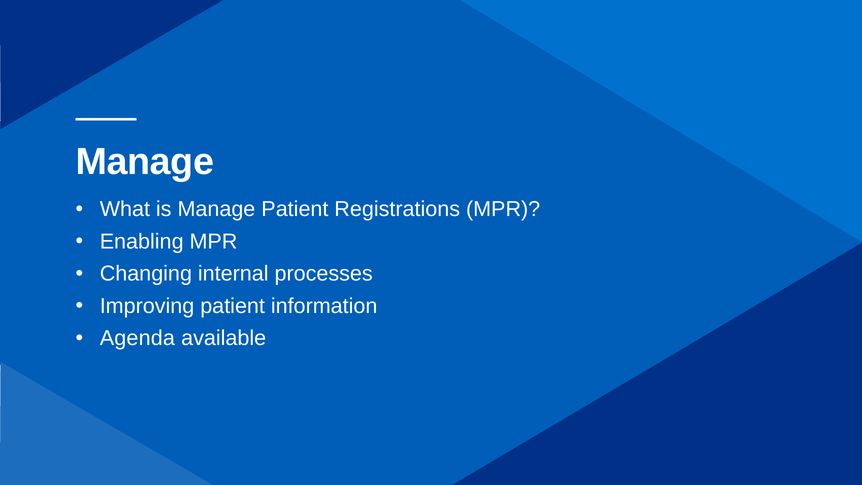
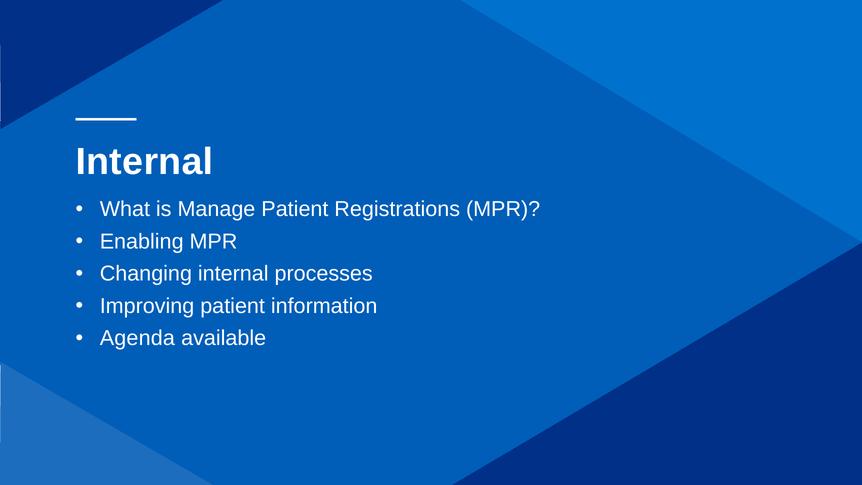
Manage: Manage -> Internal (144, 162)
